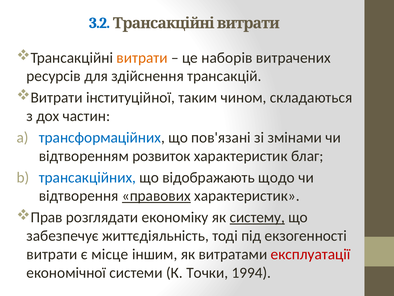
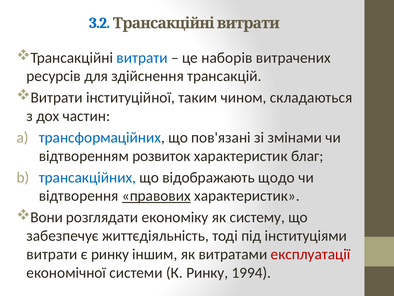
витрати colour: orange -> blue (142, 58)
Прав: Прав -> Вони (47, 217)
систему underline: present -> none (257, 217)
екзогенності: екзогенності -> інституціями (306, 235)
є місце: місце -> ринку (110, 254)
К Точки: Точки -> Ринку (207, 272)
